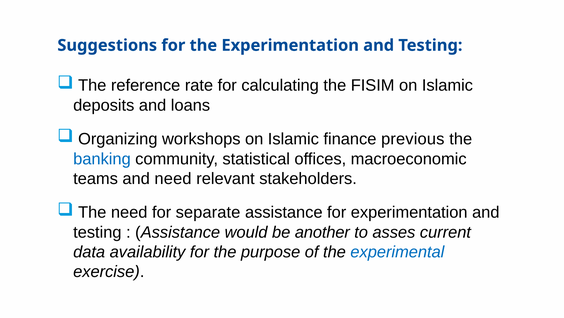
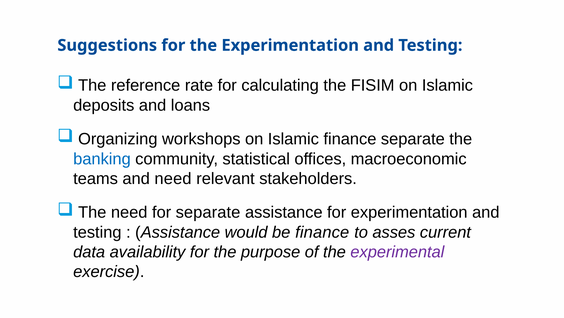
finance previous: previous -> separate (413, 139)
be another: another -> finance (322, 232)
experimental colour: blue -> purple (397, 251)
